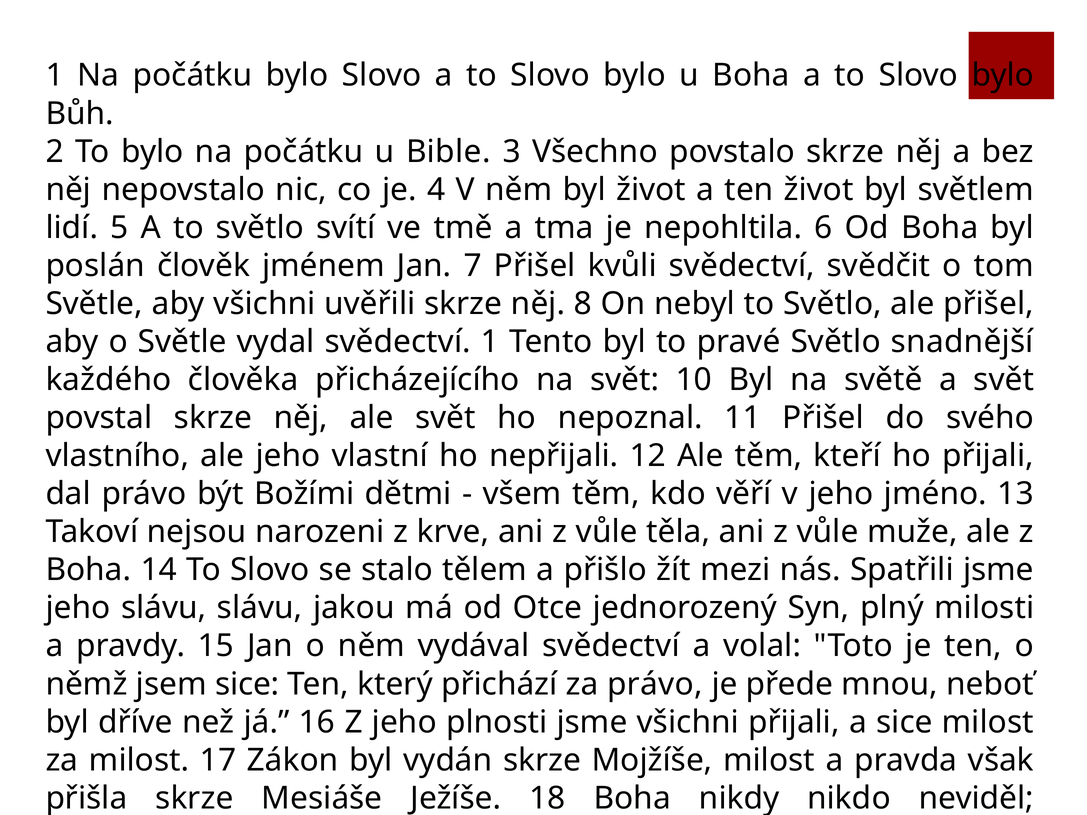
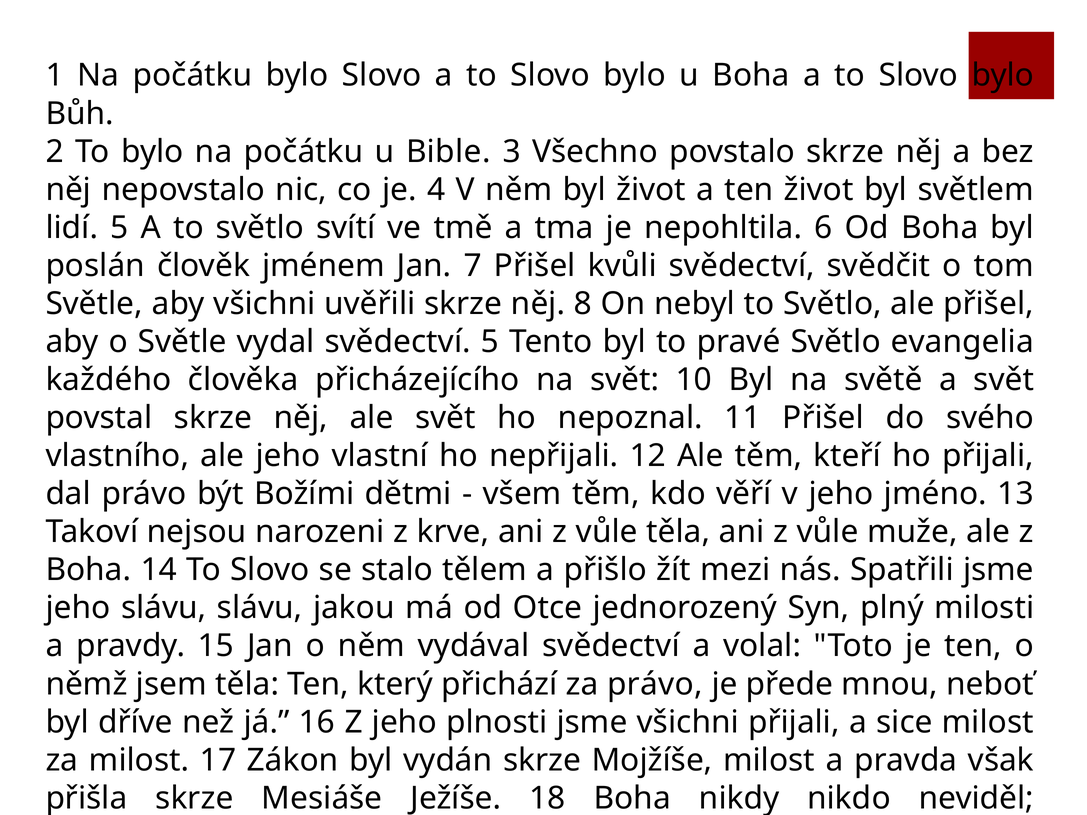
svědectví 1: 1 -> 5 (490, 342)
snadnější: snadnější -> evangelia (962, 342)
jsem sice: sice -> těla (247, 684)
